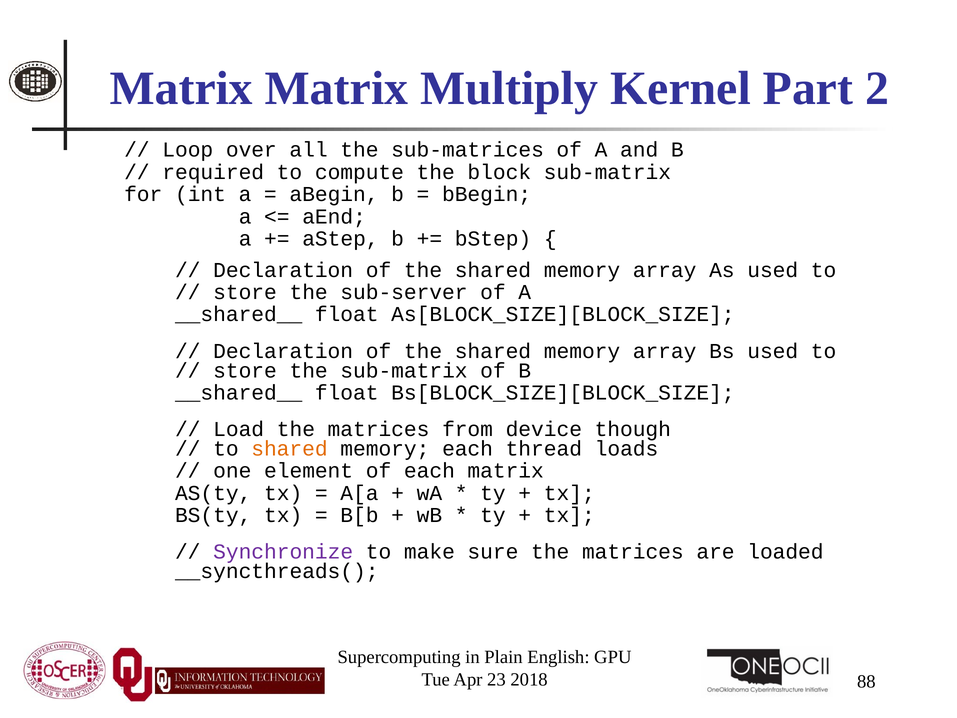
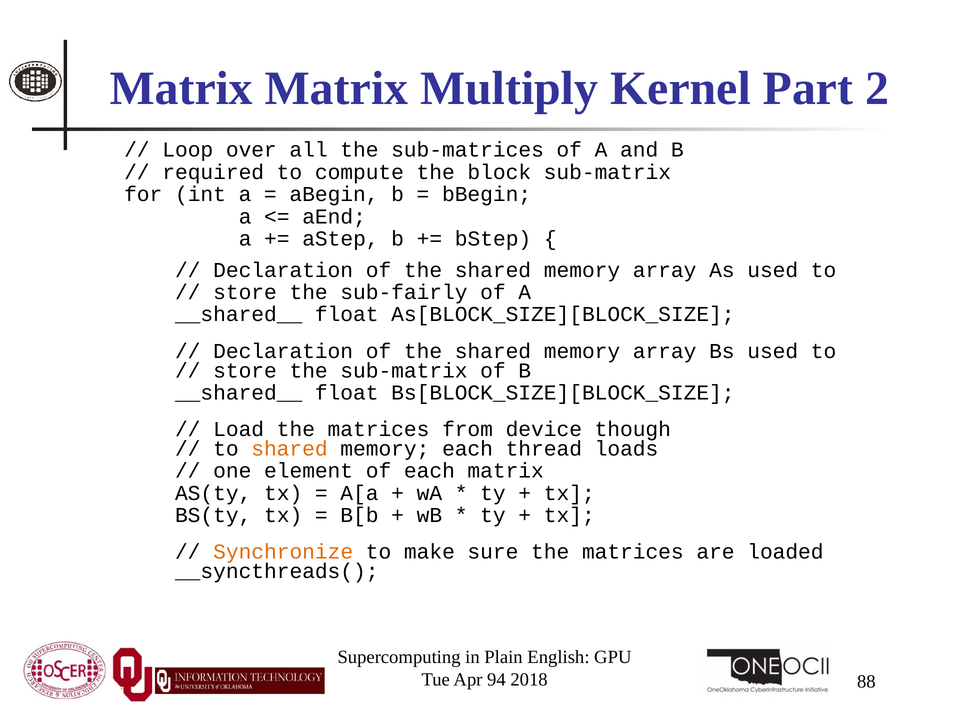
sub-server: sub-server -> sub-fairly (404, 292)
Synchronize colour: purple -> orange (283, 552)
23: 23 -> 94 (496, 679)
